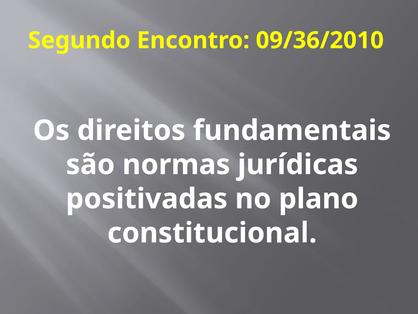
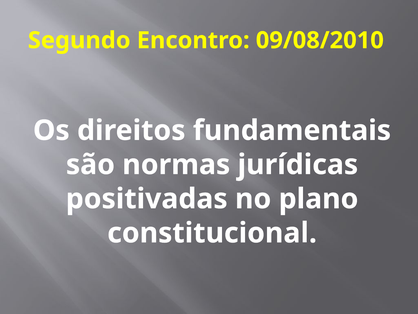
09/36/2010: 09/36/2010 -> 09/08/2010 (320, 40)
